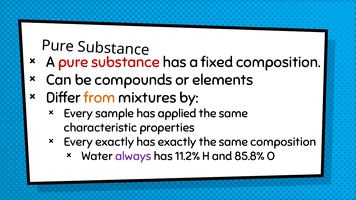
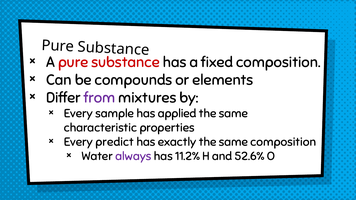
from colour: orange -> purple (100, 98)
Every exactly: exactly -> predict (115, 142)
85.8%: 85.8% -> 52.6% (250, 156)
